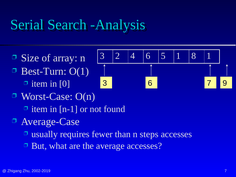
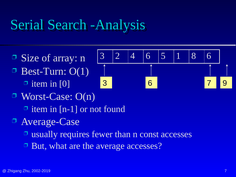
8 1: 1 -> 6 (209, 56)
steps: steps -> const (149, 134)
